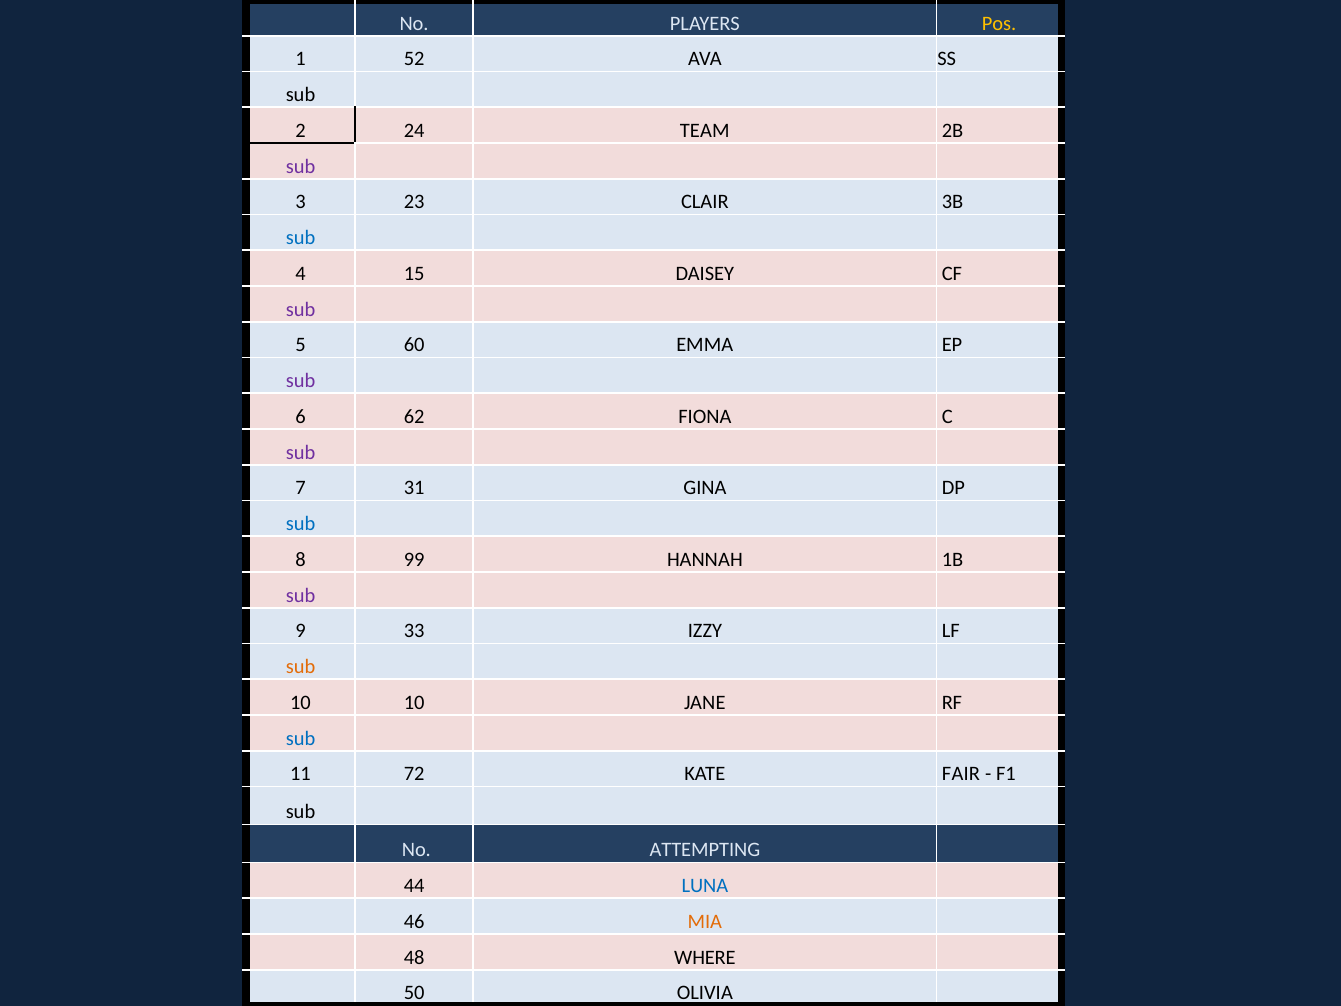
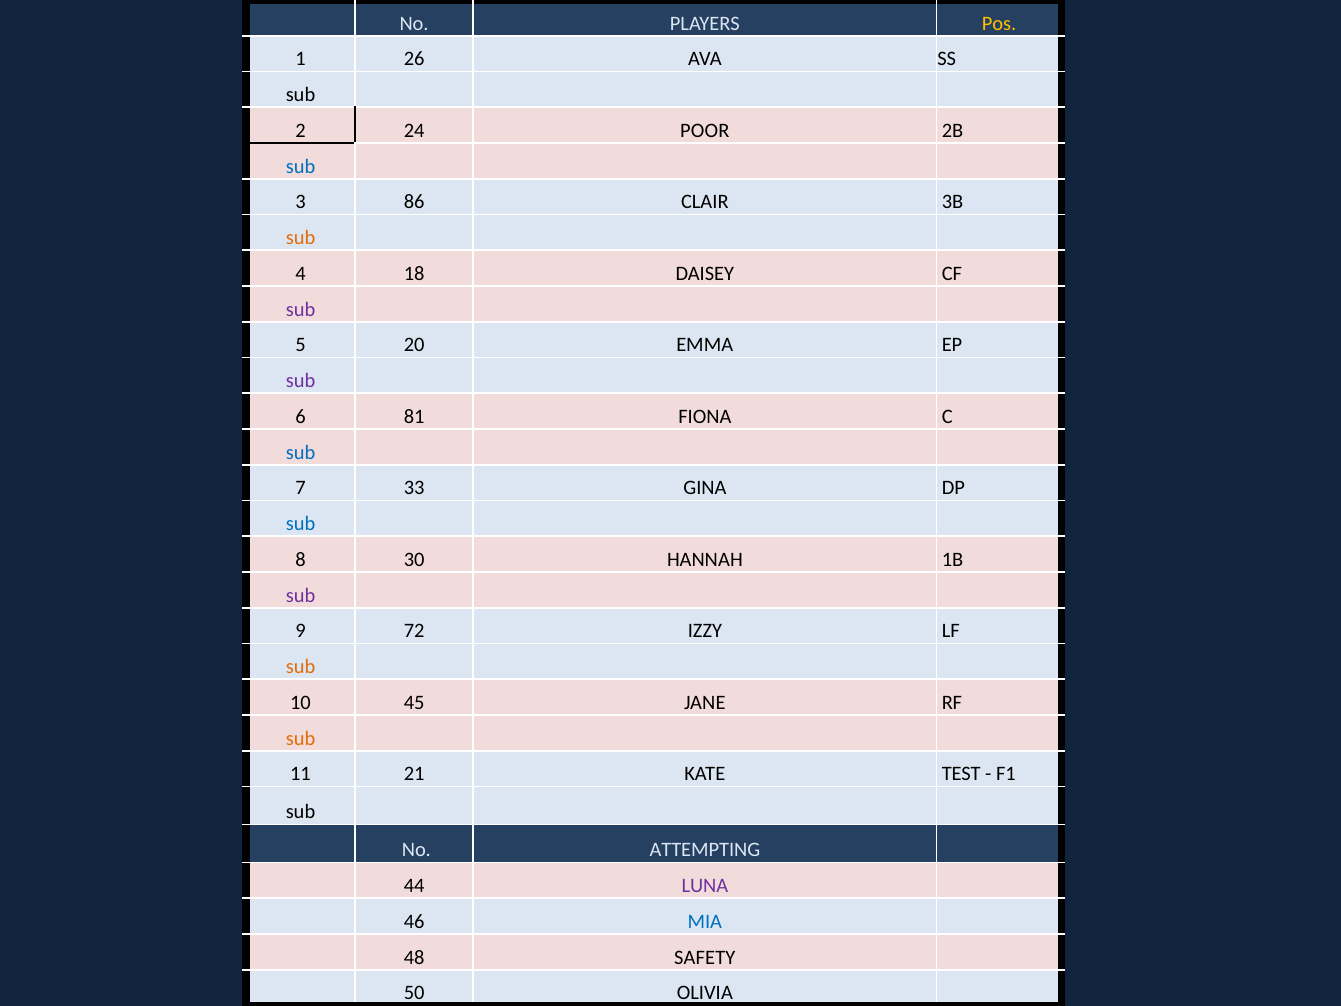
52: 52 -> 26 (414, 59)
TEAM: TEAM -> POOR (705, 131)
sub colour: purple -> blue (301, 166)
23: 23 -> 86 (414, 202)
sub colour: blue -> orange (301, 238)
15: 15 -> 18 (414, 274)
60: 60 -> 20 (414, 345)
62: 62 -> 81 (414, 417)
sub colour: purple -> blue (301, 452)
31: 31 -> 33 (414, 488)
99: 99 -> 30 (414, 560)
33: 33 -> 72 (414, 631)
10 10: 10 -> 45 (414, 702)
sub colour: blue -> orange (301, 738)
72: 72 -> 21 (414, 774)
FAIR: FAIR -> TEST (961, 774)
LUNA colour: blue -> purple (705, 886)
MIA colour: orange -> blue (705, 921)
WHERE: WHERE -> SAFETY (705, 957)
